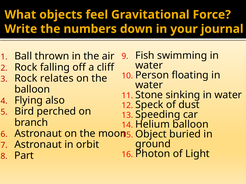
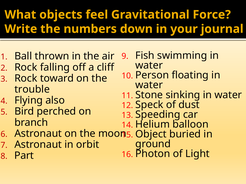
relates: relates -> toward (57, 78)
balloon: balloon -> trouble (32, 90)
